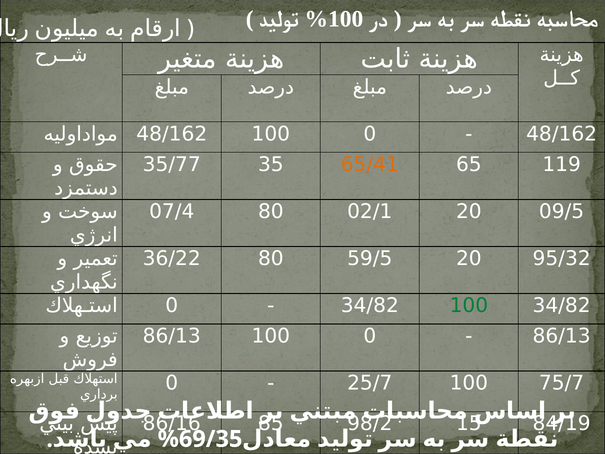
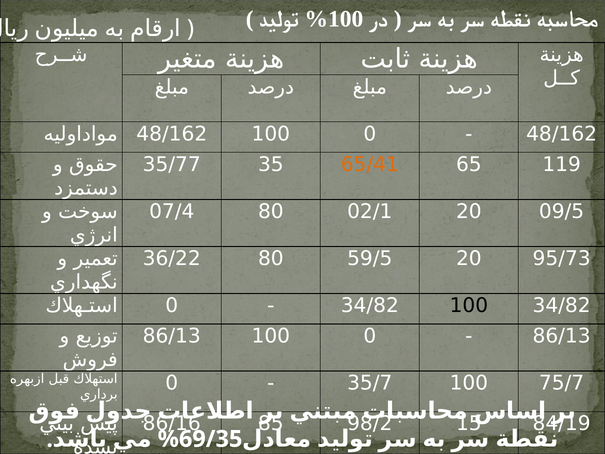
95/32: 95/32 -> 95/73 (562, 258)
100 colour: green -> black (469, 305)
25/7: 25/7 -> 35/7 (370, 383)
